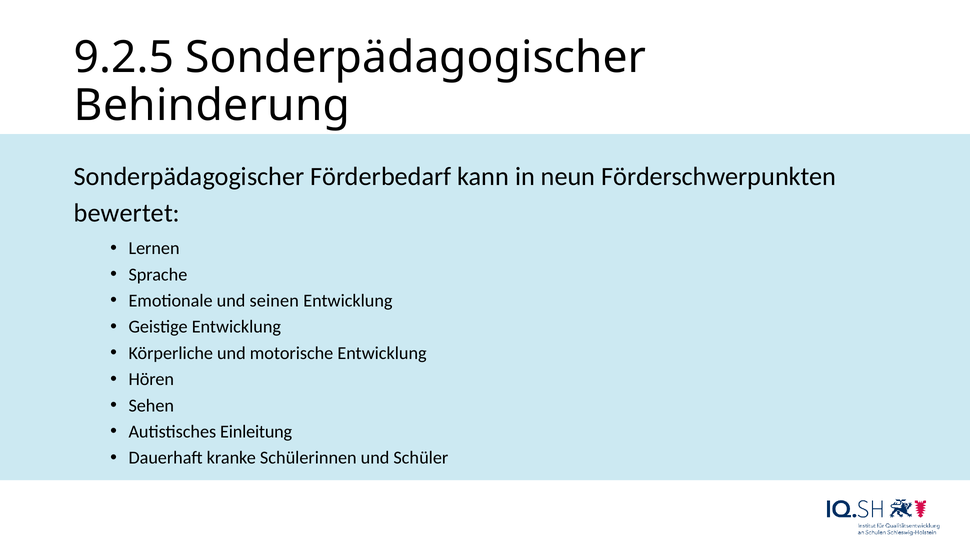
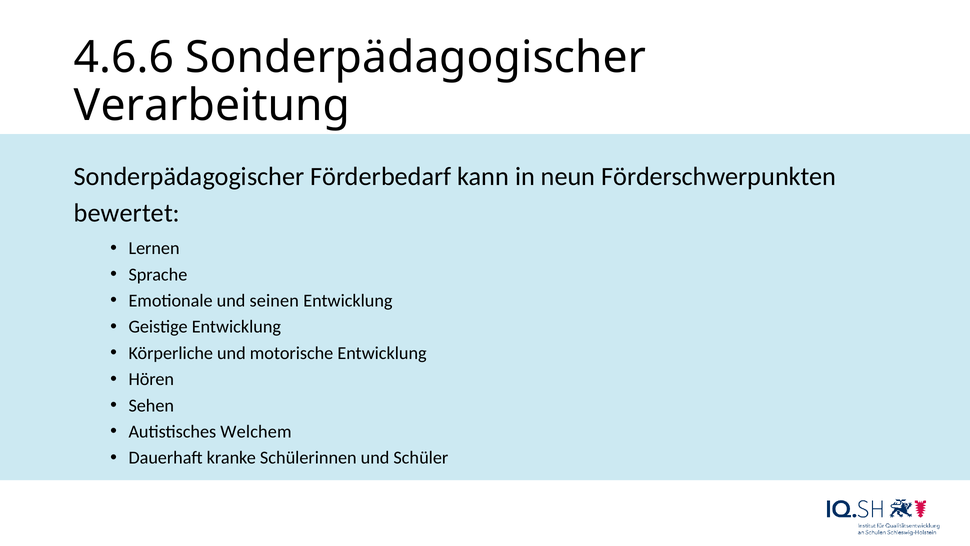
9.2.5: 9.2.5 -> 4.6.6 (124, 57)
Behinderung: Behinderung -> Verarbeitung (212, 105)
Einleitung: Einleitung -> Welchem (256, 431)
